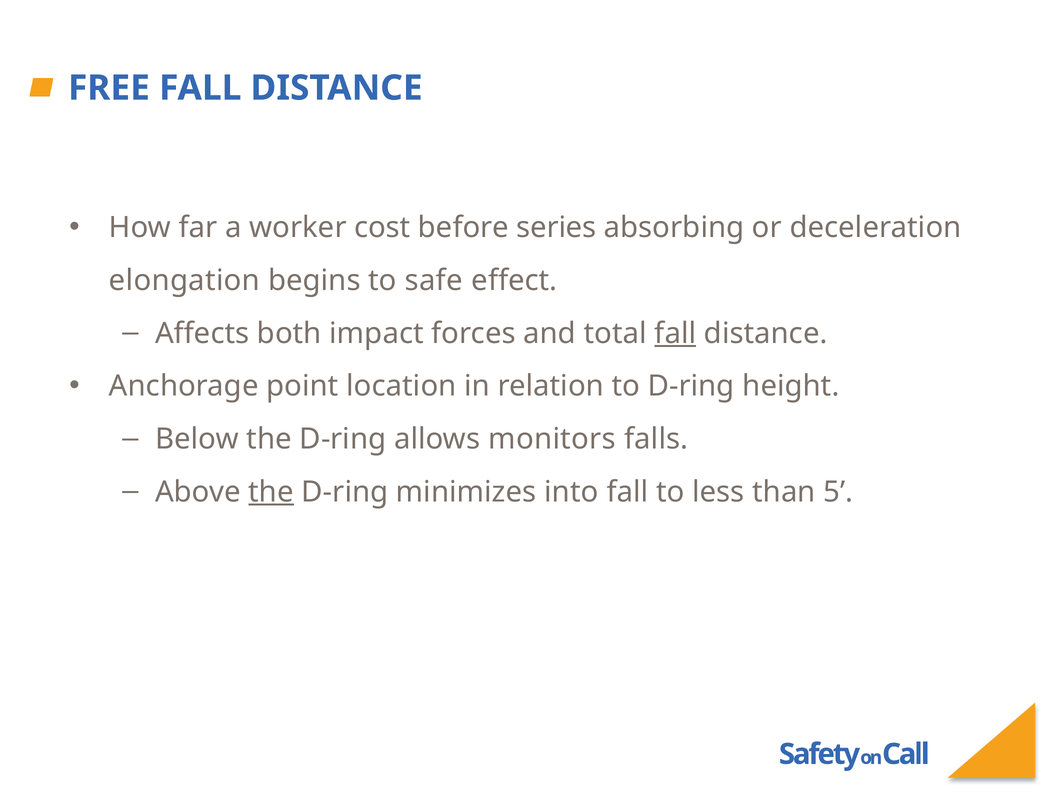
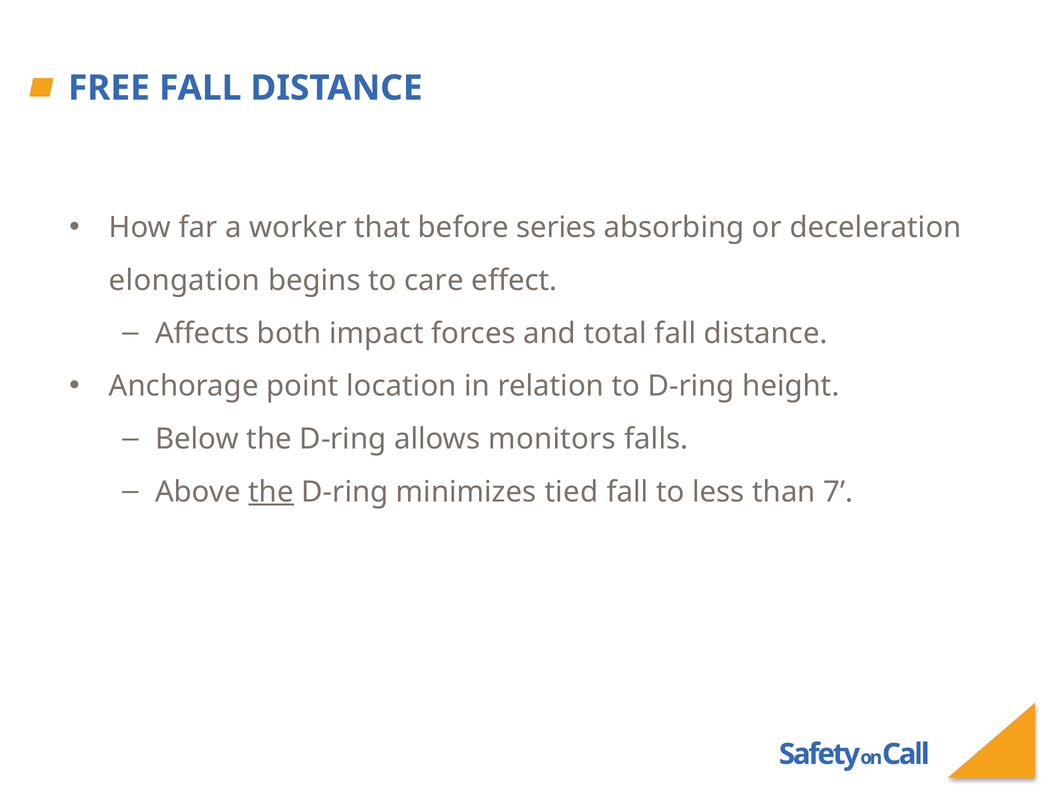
cost: cost -> that (382, 228)
safe: safe -> care (434, 280)
fall underline: present -> none (675, 333)
into: into -> tied (571, 492)
5: 5 -> 7 (838, 492)
